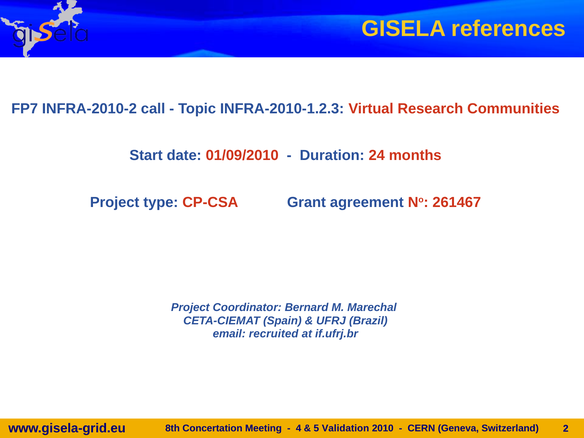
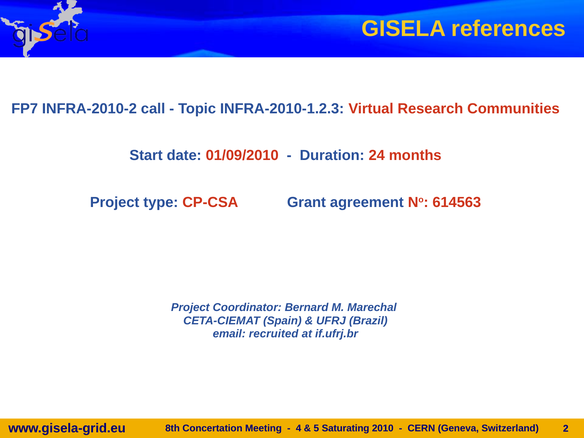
261467: 261467 -> 614563 (457, 202)
Validation: Validation -> Saturating (346, 428)
